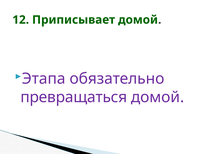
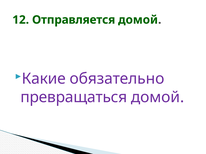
Приписывает: Приписывает -> Отправляется (74, 20)
Этапа: Этапа -> Какие (44, 79)
